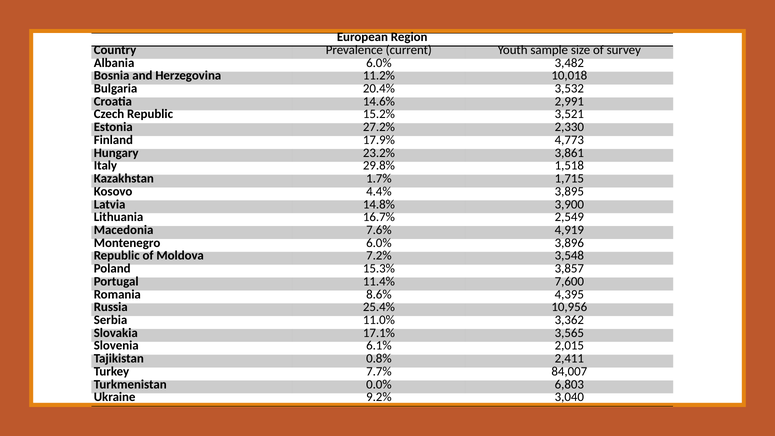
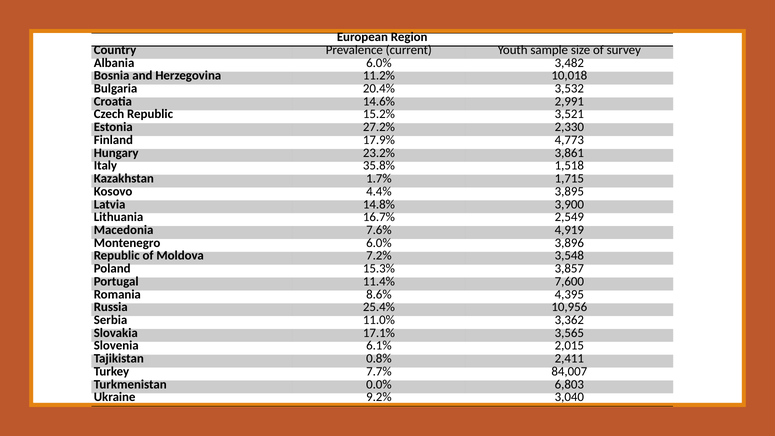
29.8%: 29.8% -> 35.8% (379, 166)
